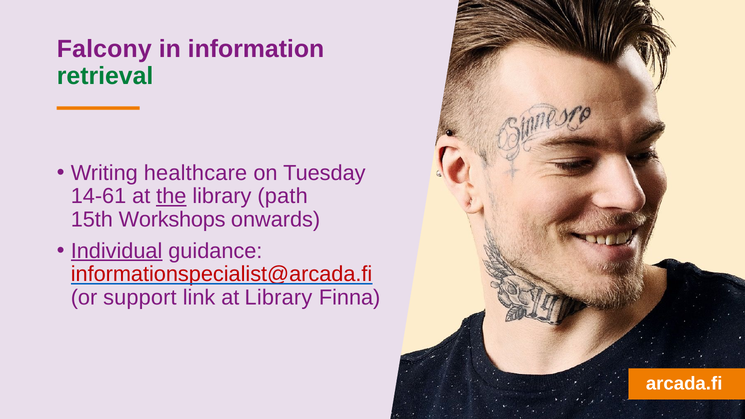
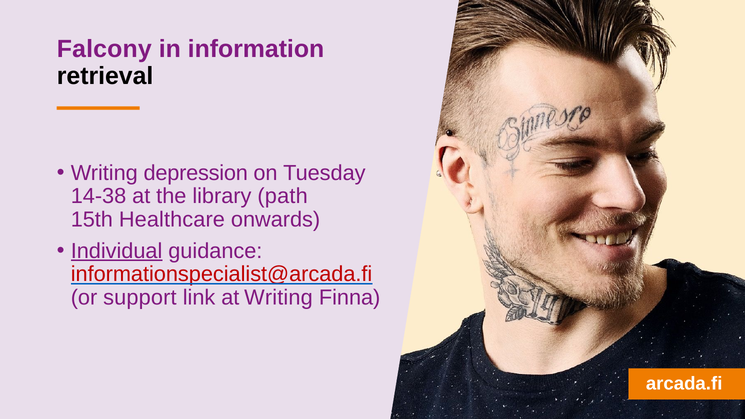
retrieval colour: green -> black (105, 76)
healthcare: healthcare -> depression (196, 173)
14-61: 14-61 -> 14-38 (99, 196)
the underline: present -> none (171, 196)
Workshops: Workshops -> Healthcare (172, 220)
at Library: Library -> Writing (278, 298)
